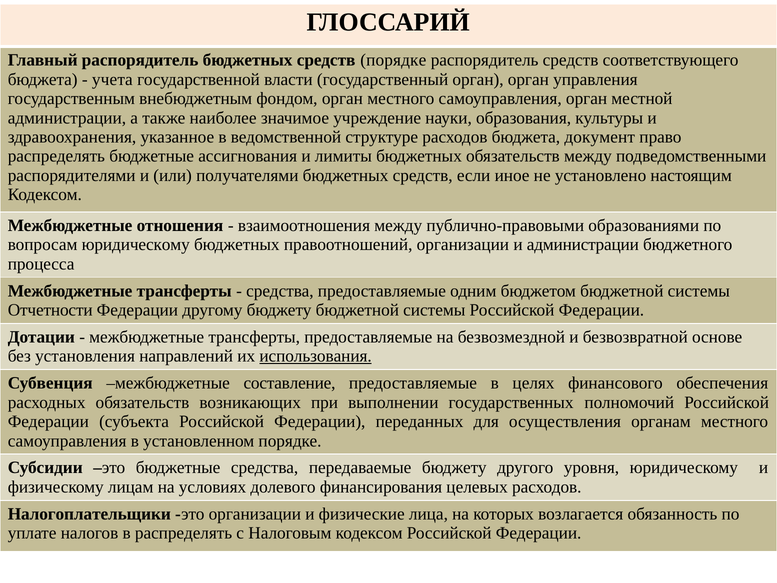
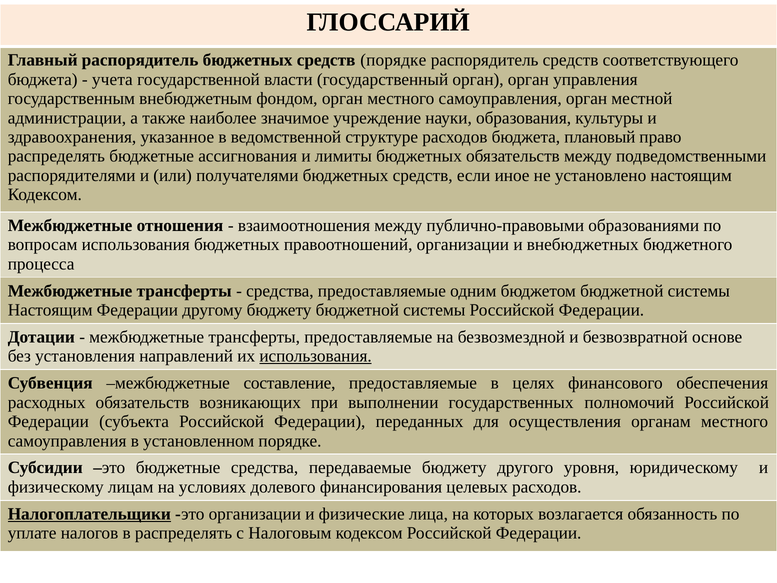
документ: документ -> плановый (600, 137)
вопросам юридическому: юридическому -> использования (136, 245)
и администрации: администрации -> внебюджетных (583, 245)
Отчетности: Отчетности -> Настоящим (50, 310)
Налогоплательщики underline: none -> present (89, 514)
